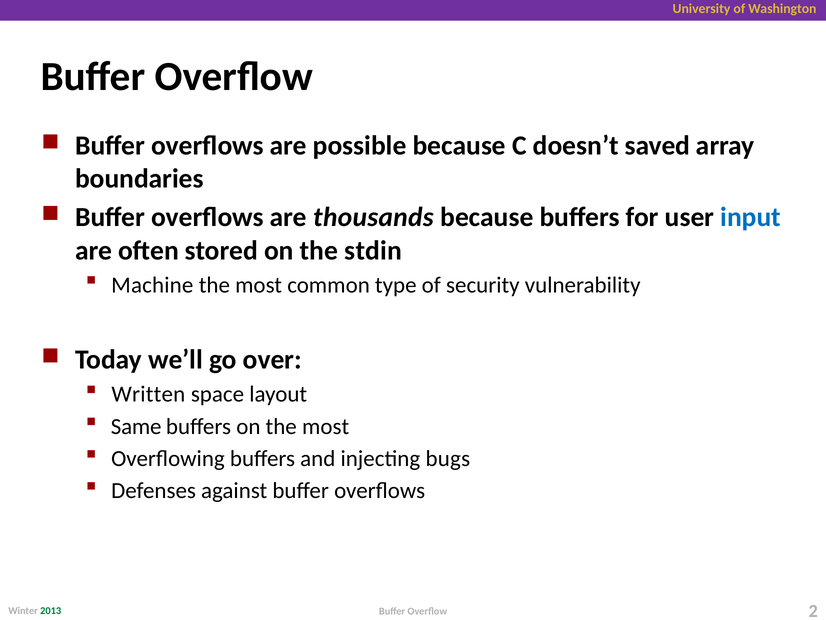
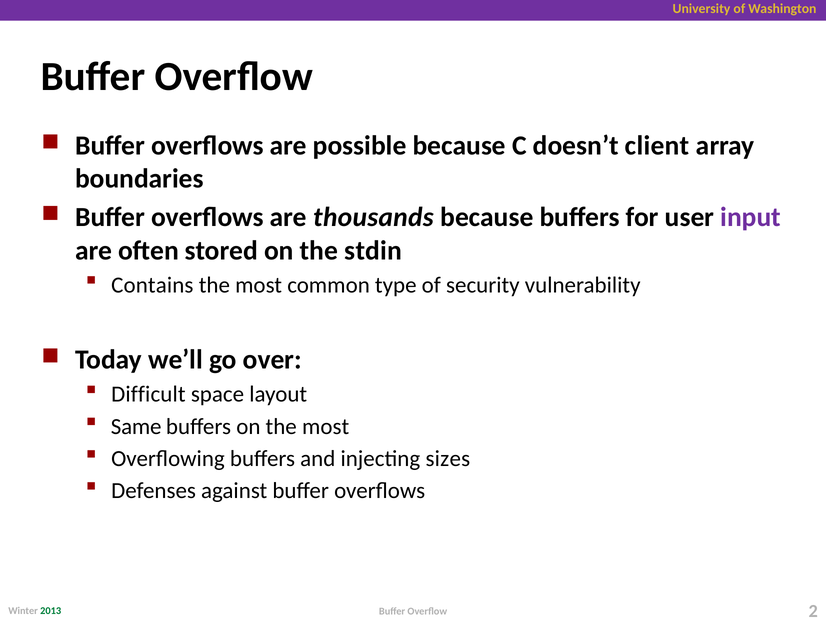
saved: saved -> client (657, 146)
input colour: blue -> purple (751, 217)
Machine: Machine -> Contains (152, 285)
Written: Written -> Difficult (148, 394)
bugs: bugs -> sizes (448, 458)
